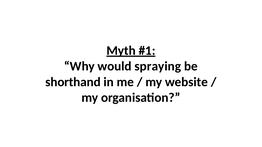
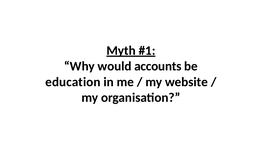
spraying: spraying -> accounts (158, 66)
shorthand: shorthand -> education (73, 82)
